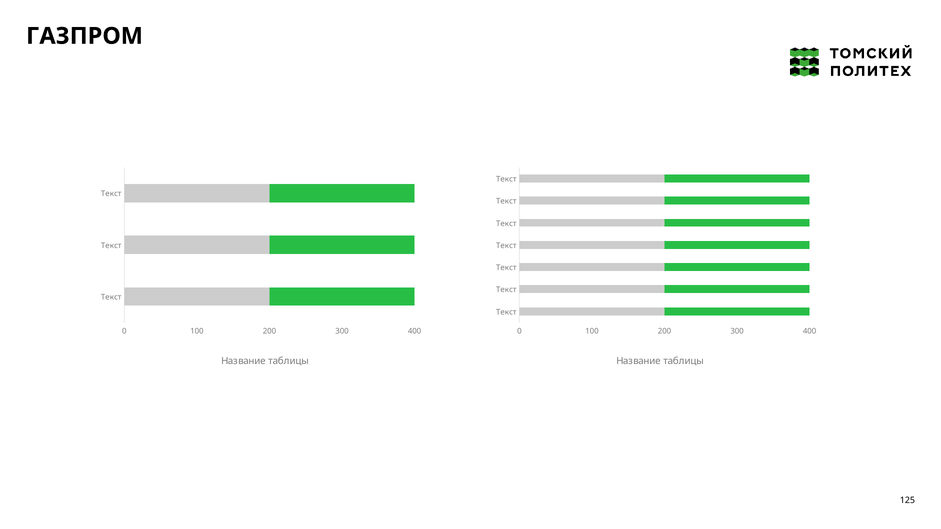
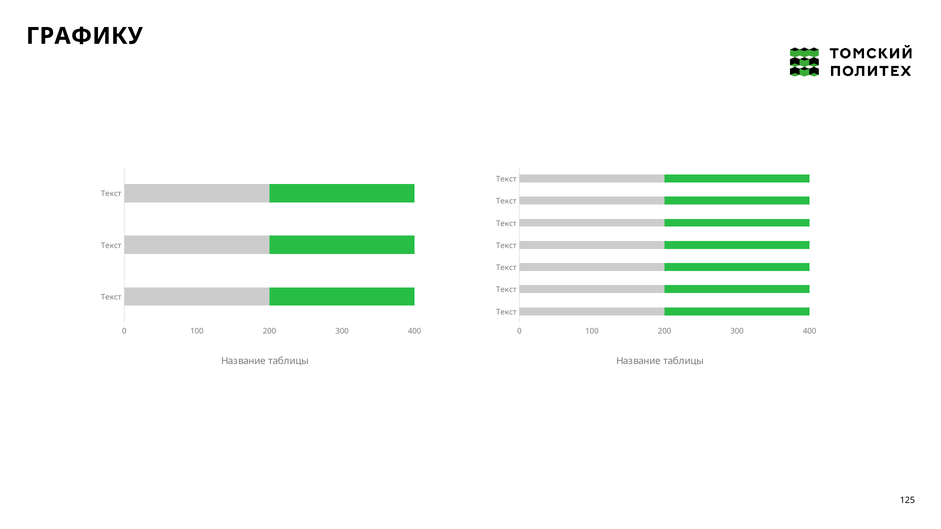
ГАЗПРОМ: ГАЗПРОМ -> ГРАФИКУ (84, 36)
